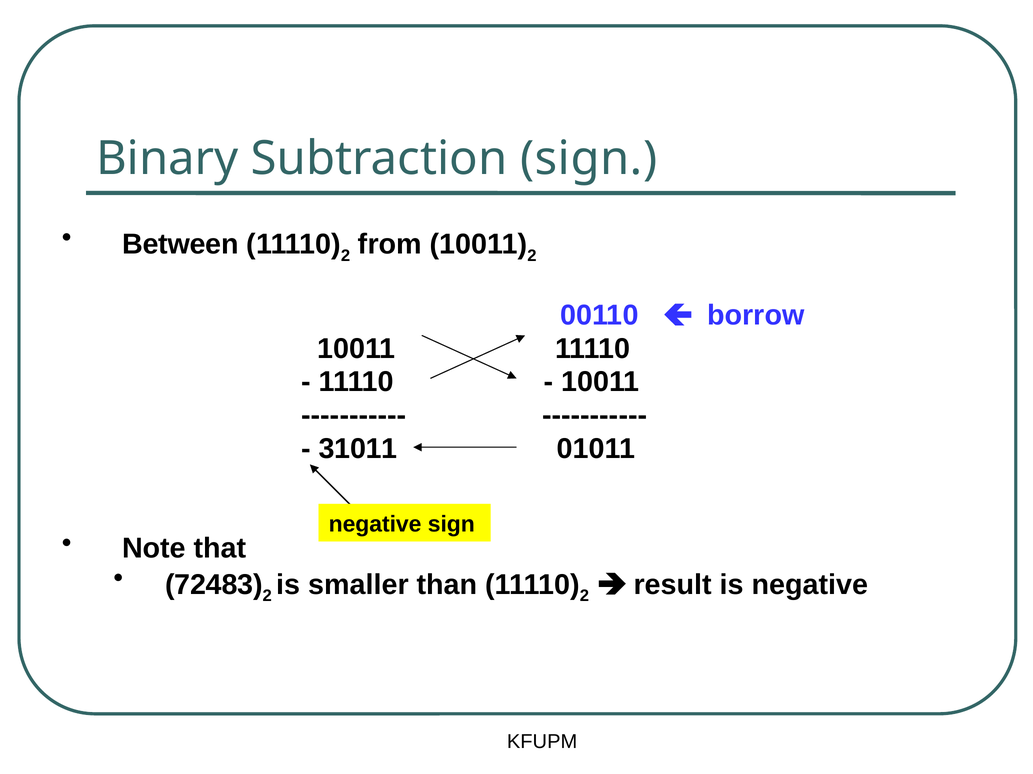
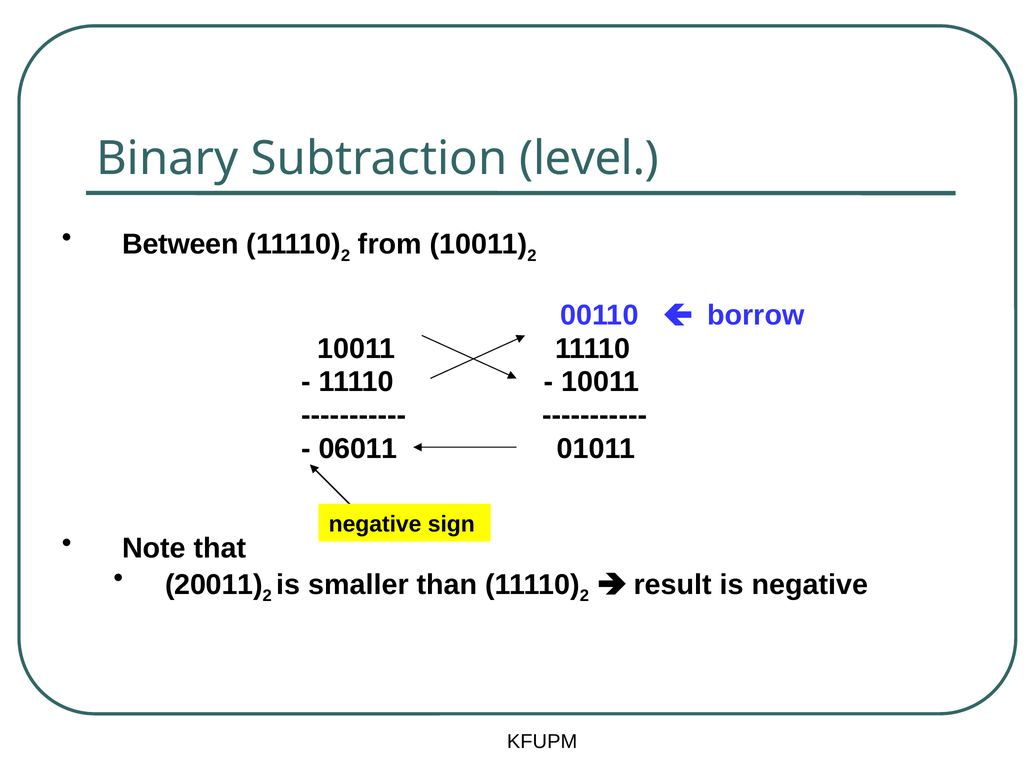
Subtraction sign: sign -> level (589, 159)
31011: 31011 -> 06011 (358, 449)
72483: 72483 -> 20011 (214, 585)
